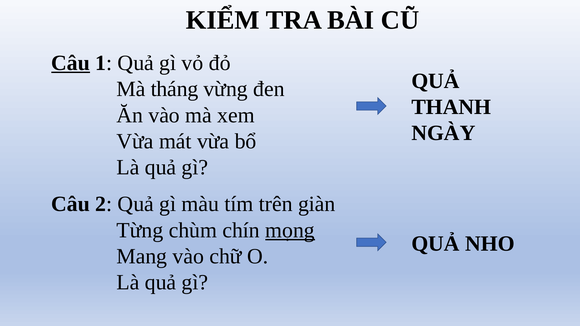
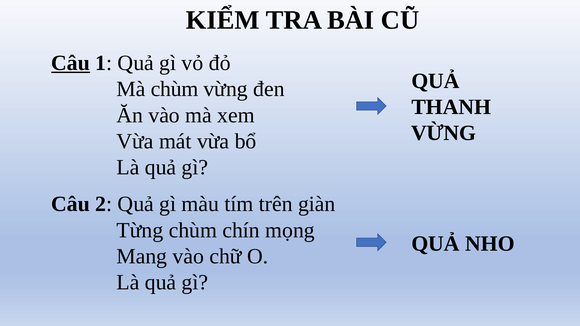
Mà tháng: tháng -> chùm (175, 89)
NGÀY: NGÀY -> VỪNG (443, 133)
mọng underline: present -> none (290, 230)
